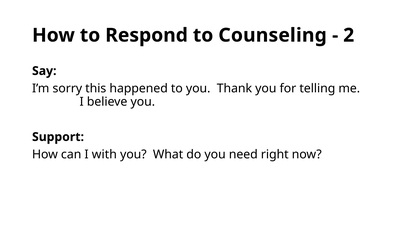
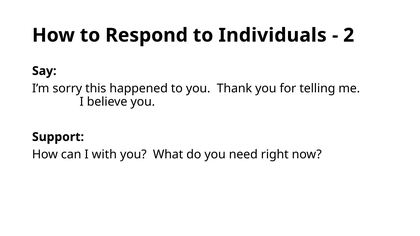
Counseling: Counseling -> Individuals (273, 35)
